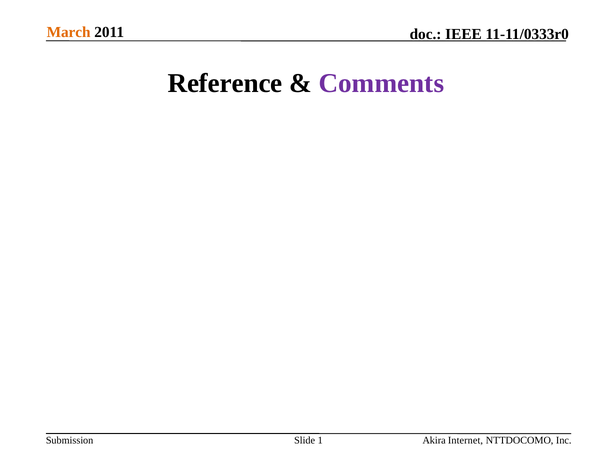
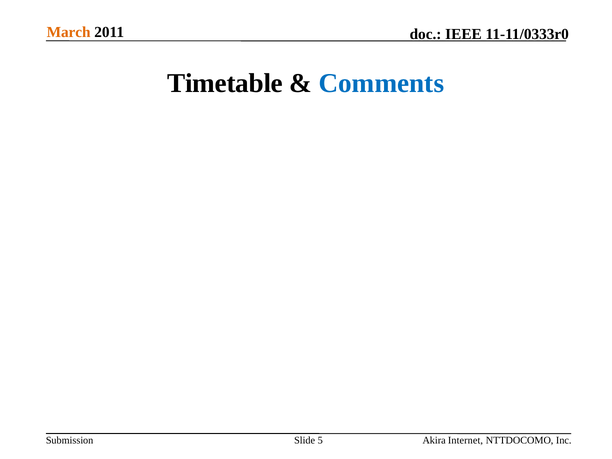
Reference: Reference -> Timetable (225, 83)
Comments colour: purple -> blue (381, 83)
1: 1 -> 5 (320, 440)
